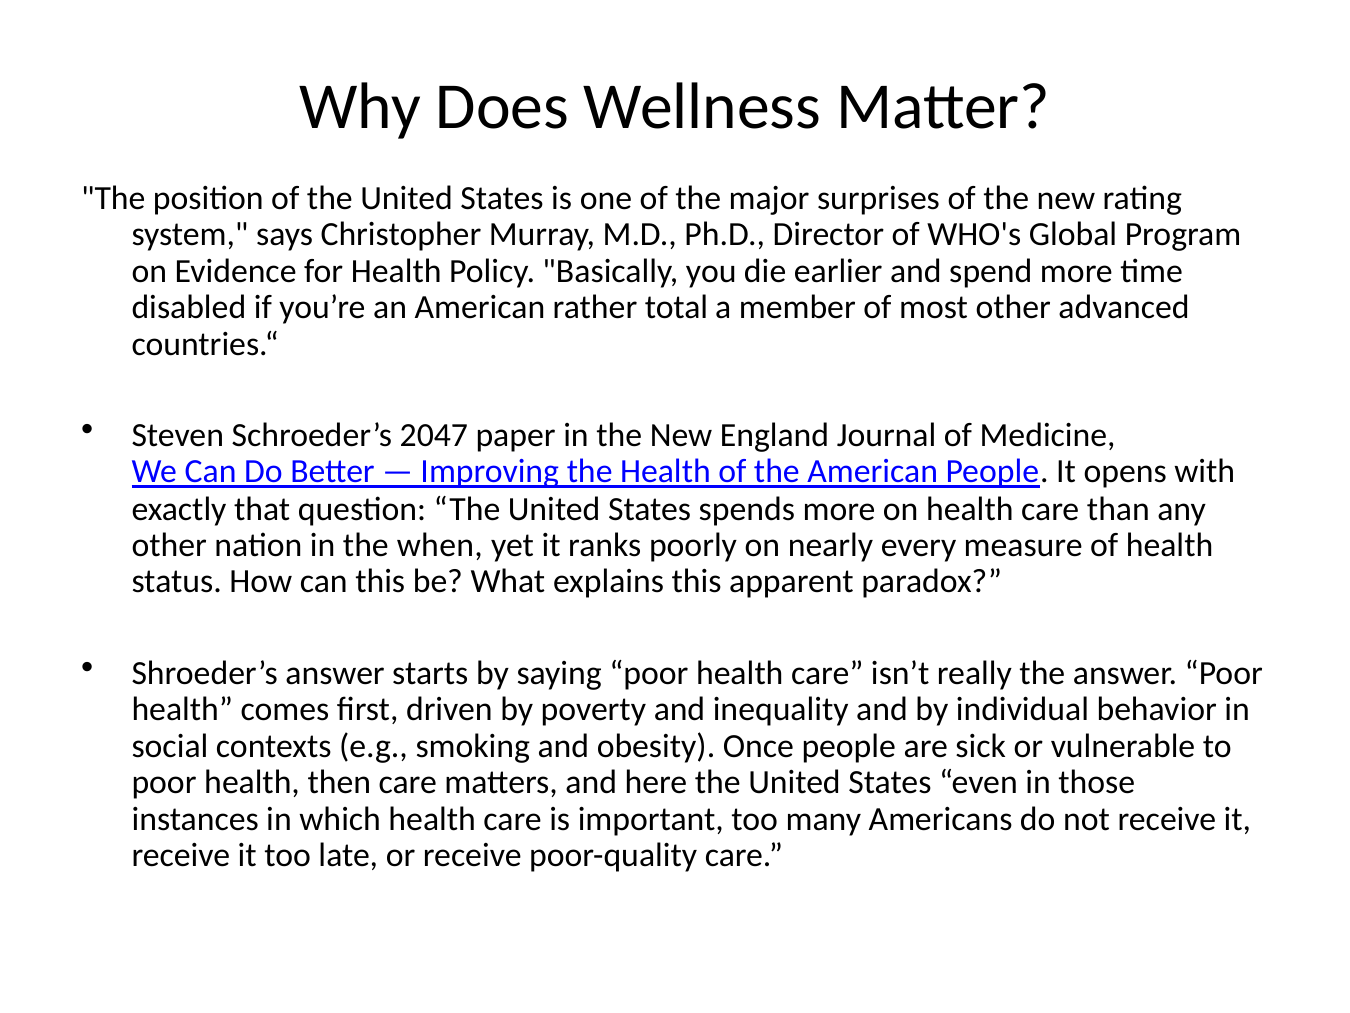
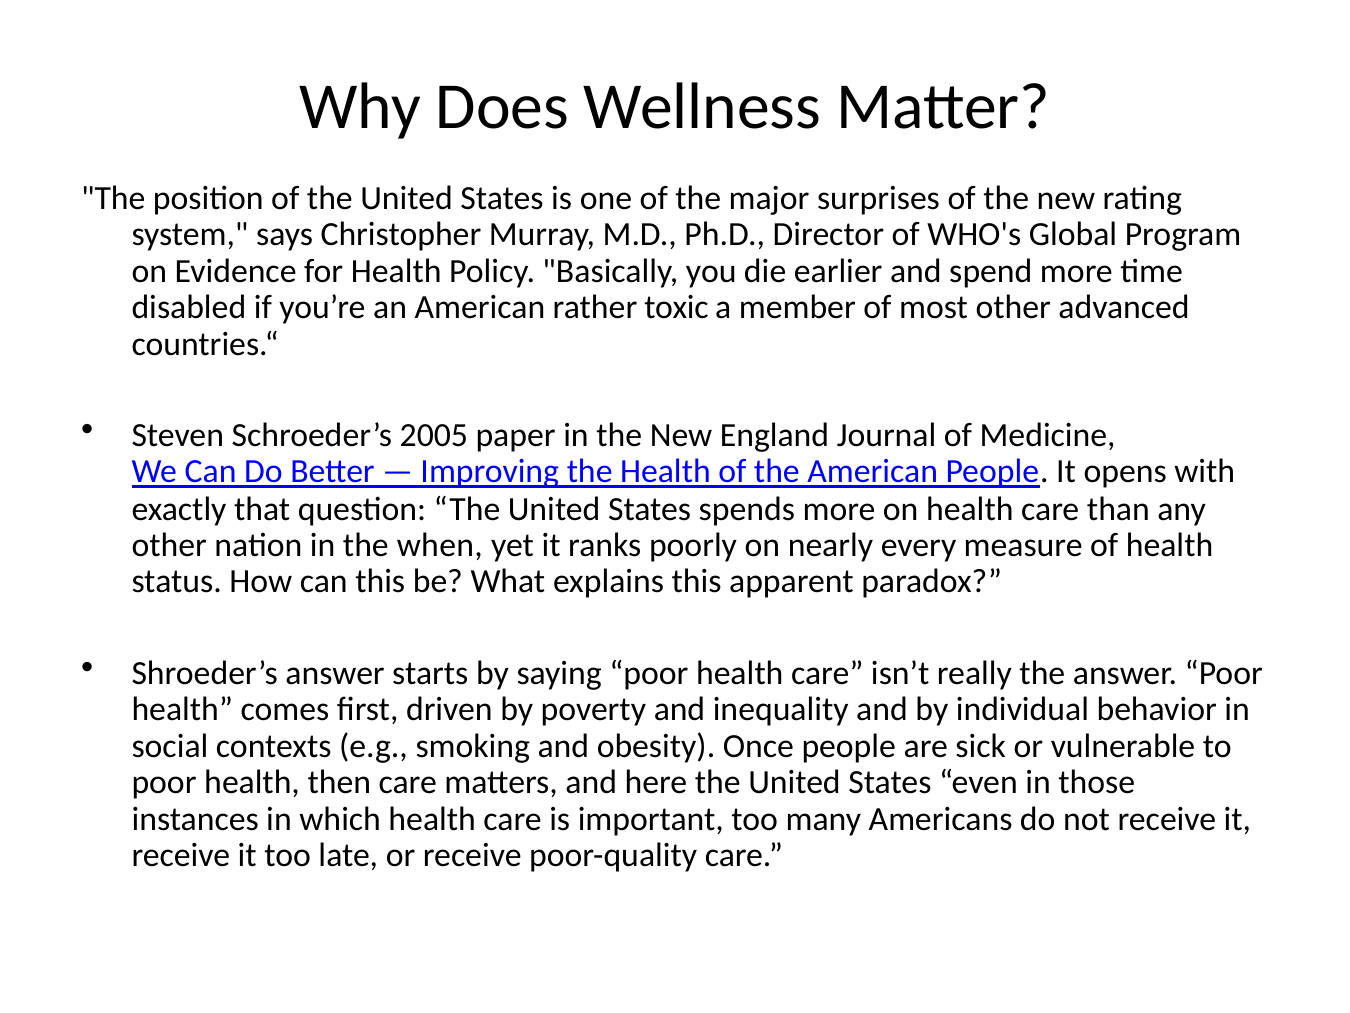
total: total -> toxic (676, 307)
2047: 2047 -> 2005 (434, 435)
